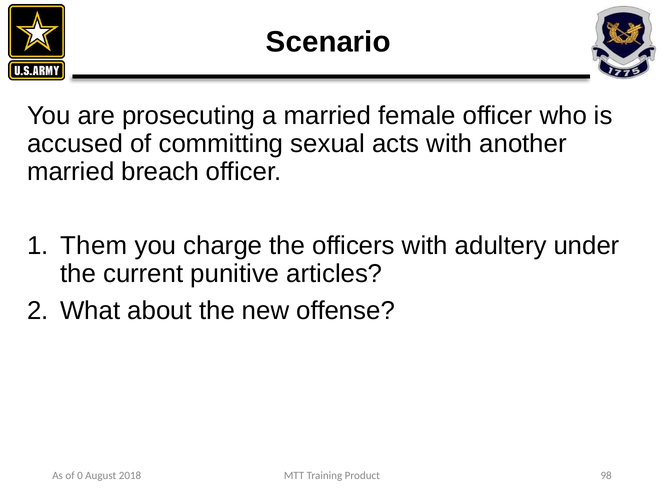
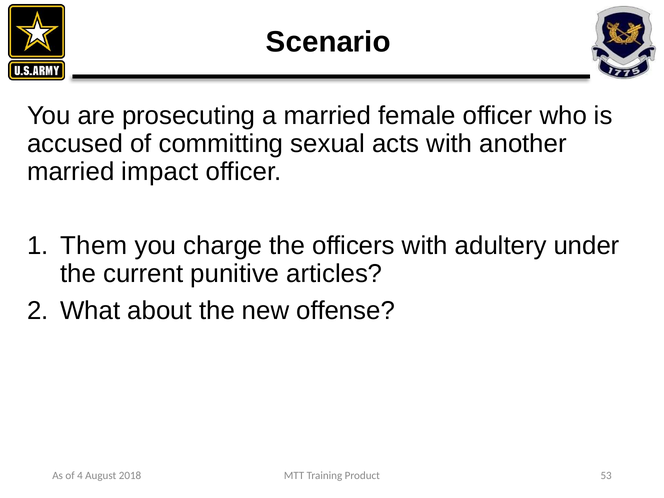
breach: breach -> impact (160, 172)
98: 98 -> 53 (606, 475)
0: 0 -> 4 (80, 476)
